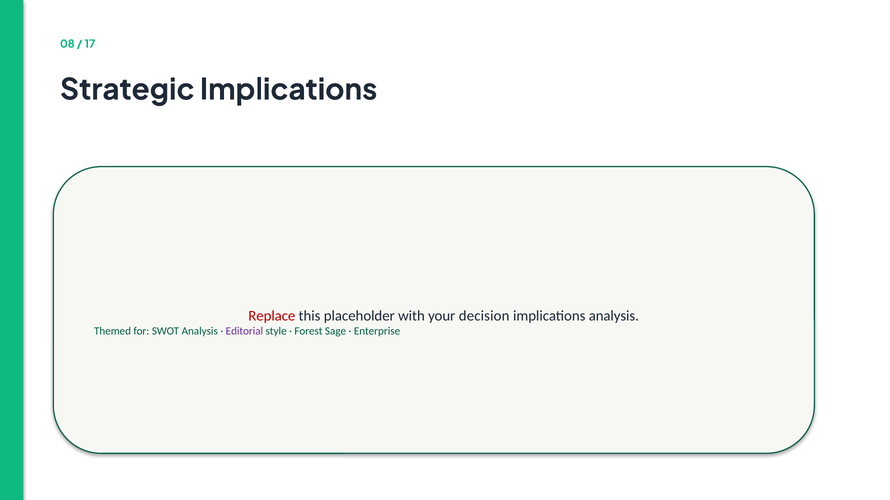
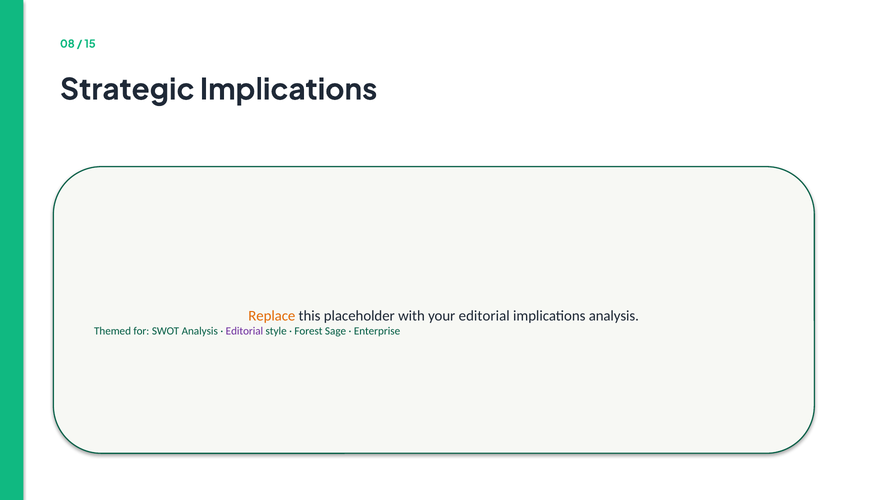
17: 17 -> 15 (90, 44)
Replace colour: red -> orange (272, 316)
your decision: decision -> editorial (484, 316)
